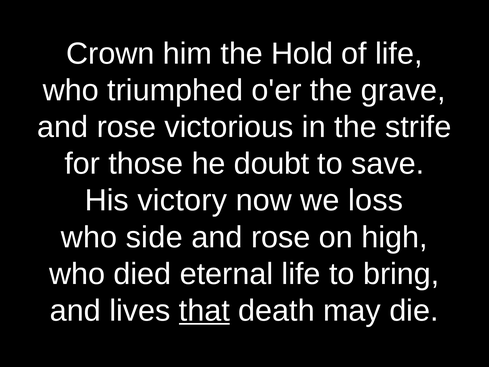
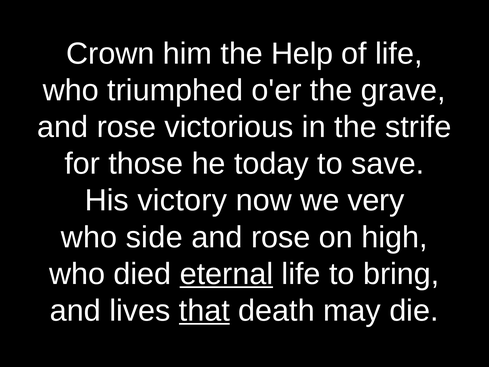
Hold: Hold -> Help (302, 54)
doubt: doubt -> today (271, 164)
loss: loss -> very (376, 200)
eternal underline: none -> present (226, 274)
